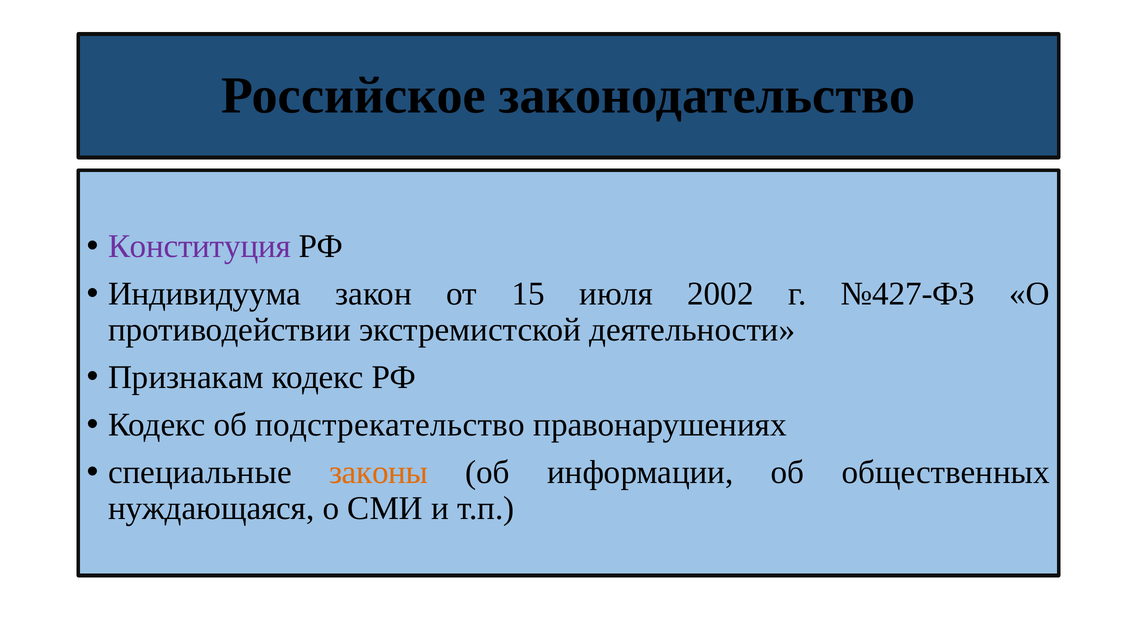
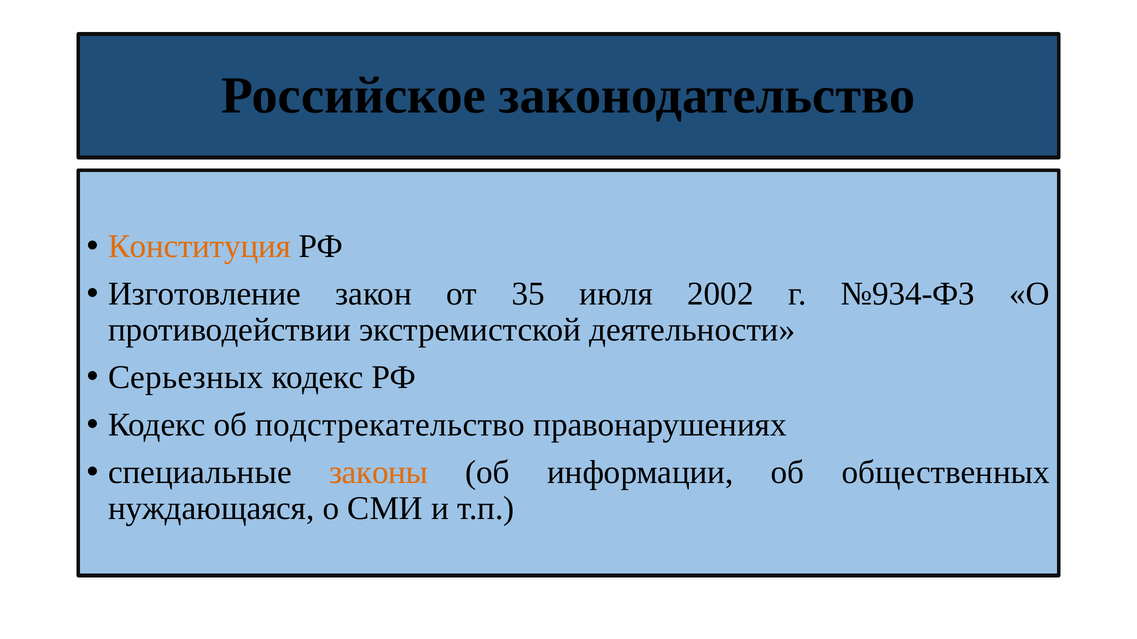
Конституция colour: purple -> orange (199, 247)
Индивидуума: Индивидуума -> Изготовление (204, 294)
15: 15 -> 35 (528, 294)
№427-ФЗ: №427-ФЗ -> №934-ФЗ (908, 294)
Признакам: Признакам -> Серьезных (186, 378)
